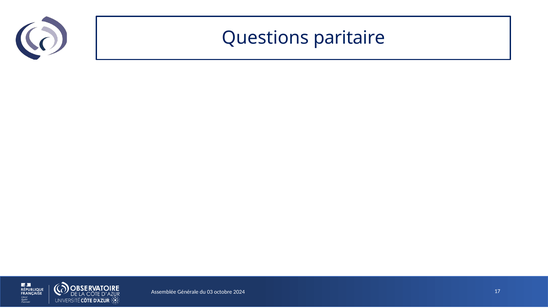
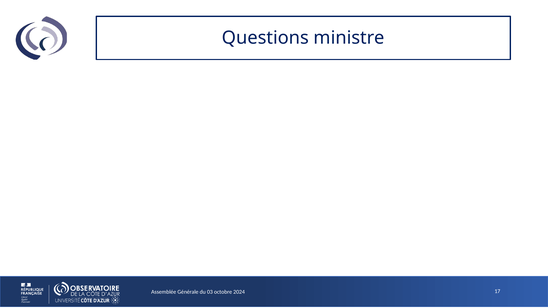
paritaire: paritaire -> ministre (349, 38)
